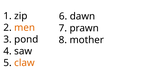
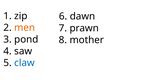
claw colour: orange -> blue (24, 63)
